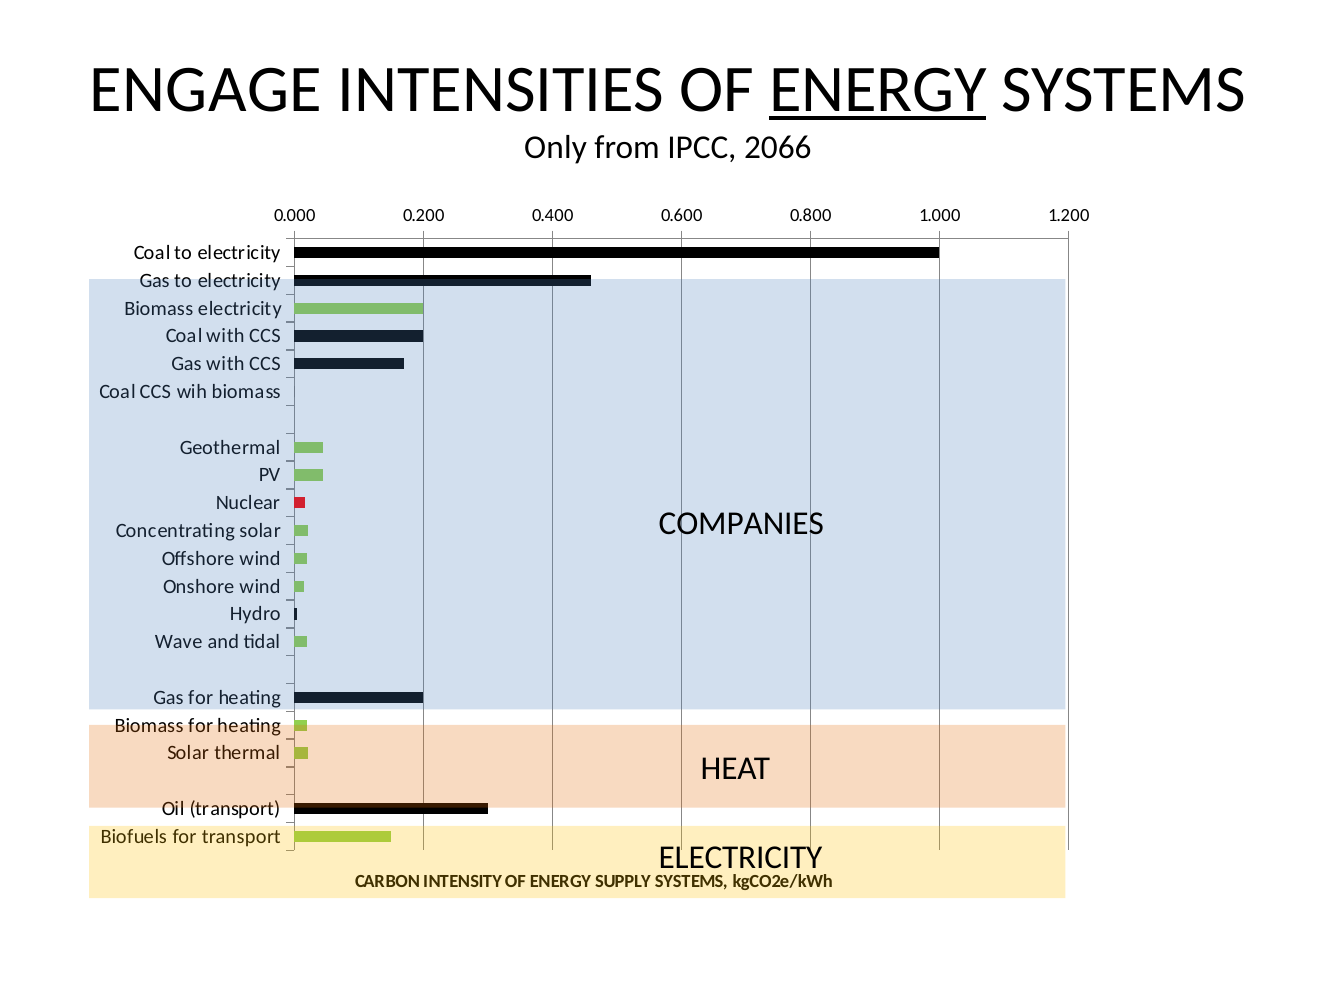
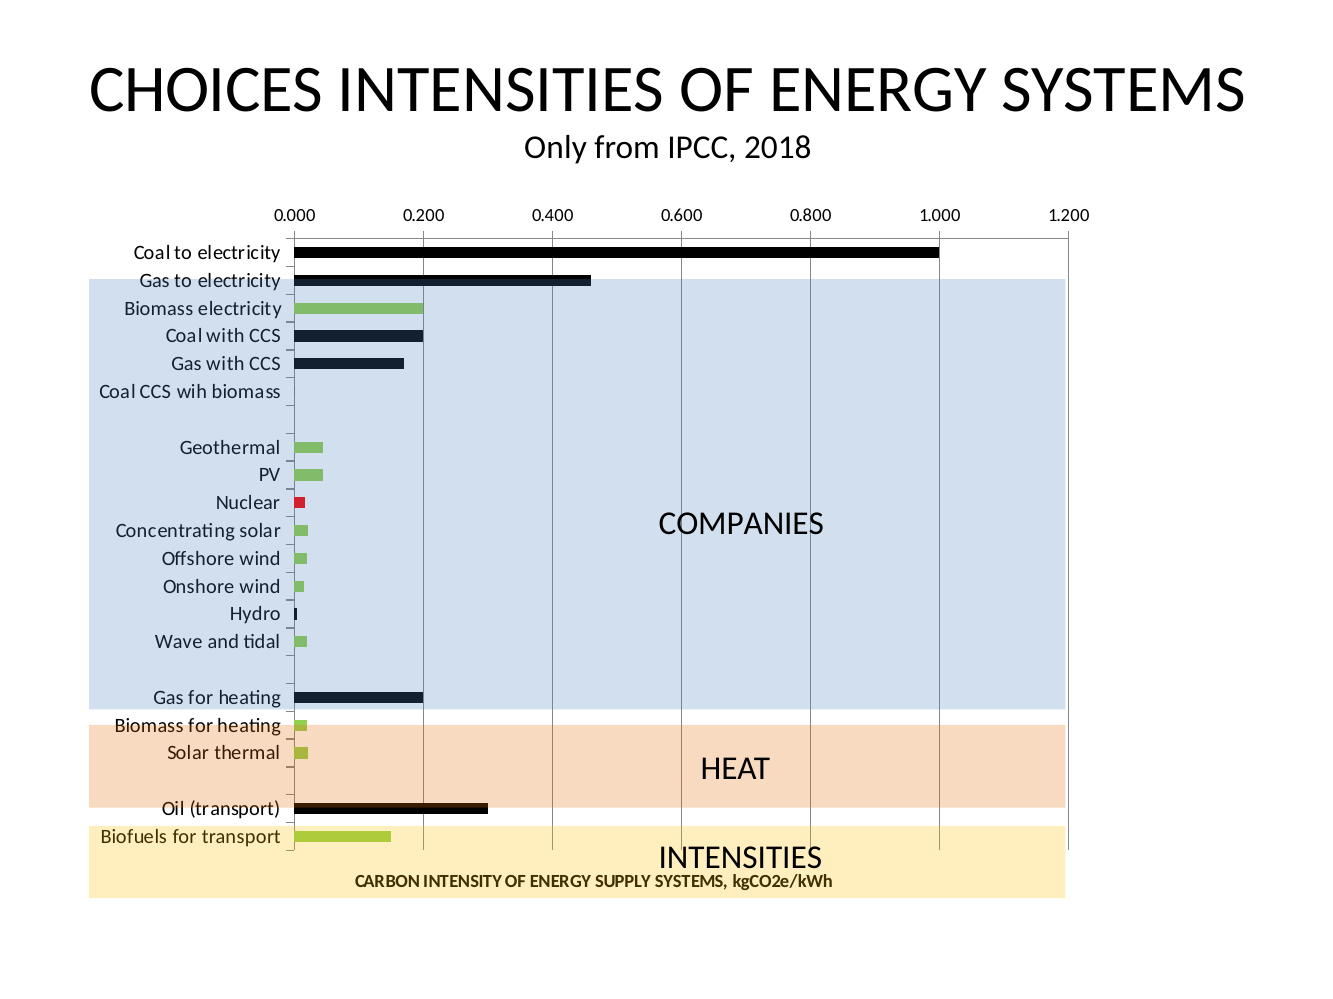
ENGAGE: ENGAGE -> CHOICES (206, 90)
ENERGY underline: present -> none (878, 90)
2066: 2066 -> 2018 (778, 147)
ELECTRICITY: ELECTRICITY -> INTENSITIES (740, 858)
